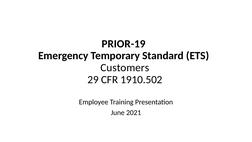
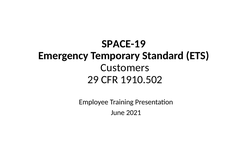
PRIOR-19: PRIOR-19 -> SPACE-19 (124, 44)
